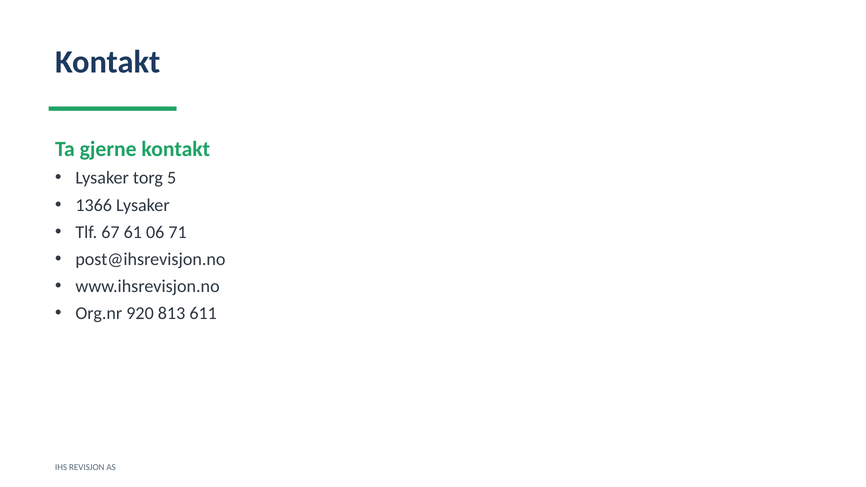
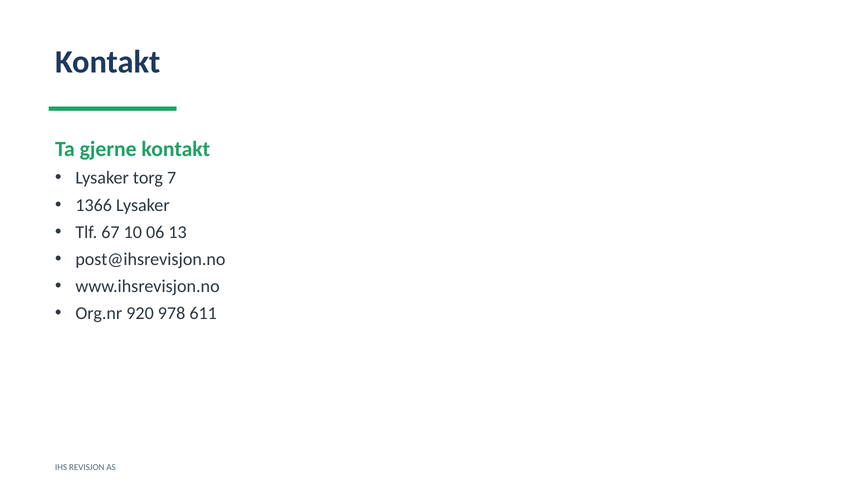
5: 5 -> 7 (172, 178)
61: 61 -> 10 (133, 232)
71: 71 -> 13 (178, 232)
813: 813 -> 978 (172, 313)
